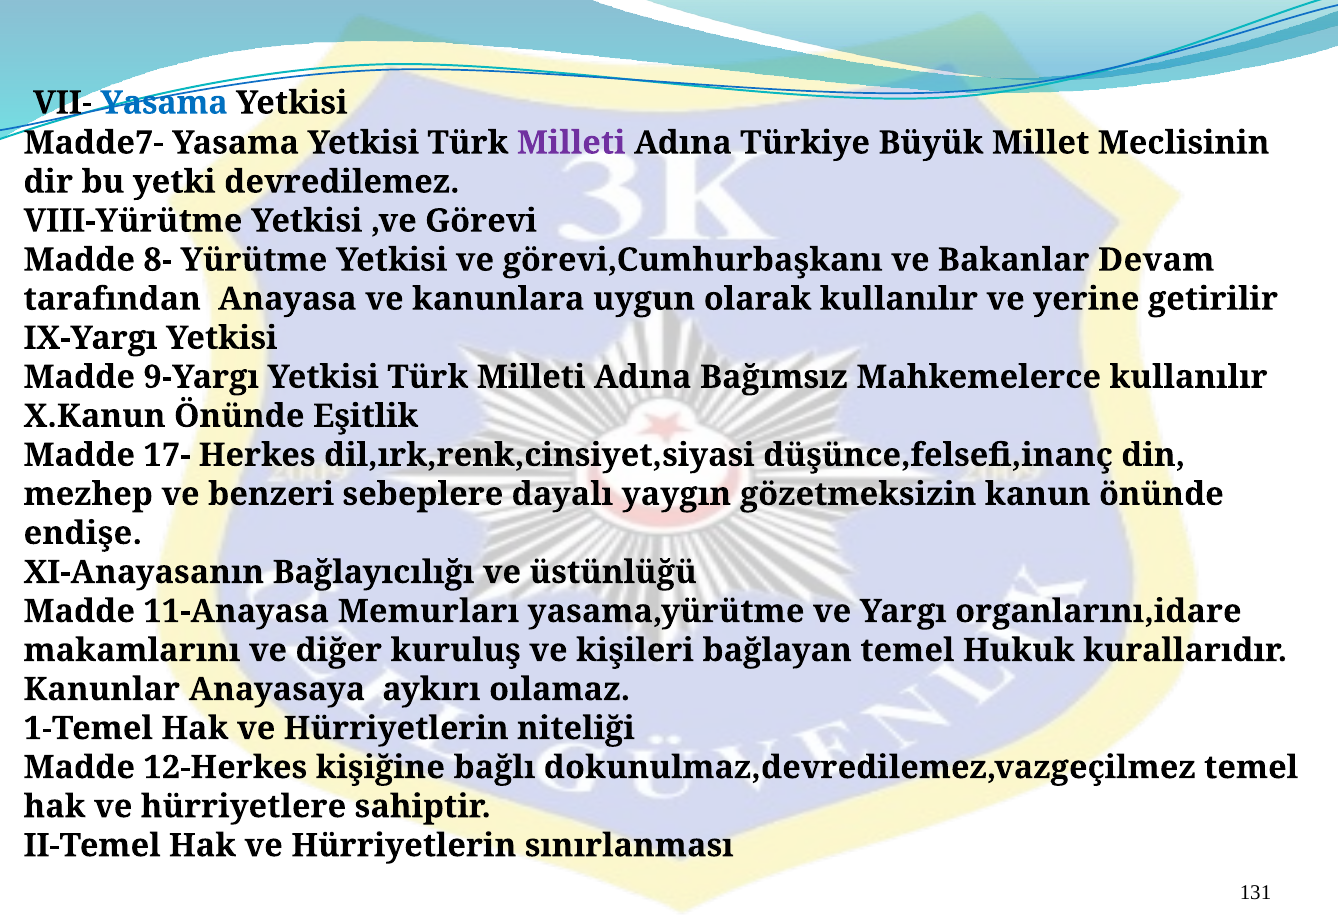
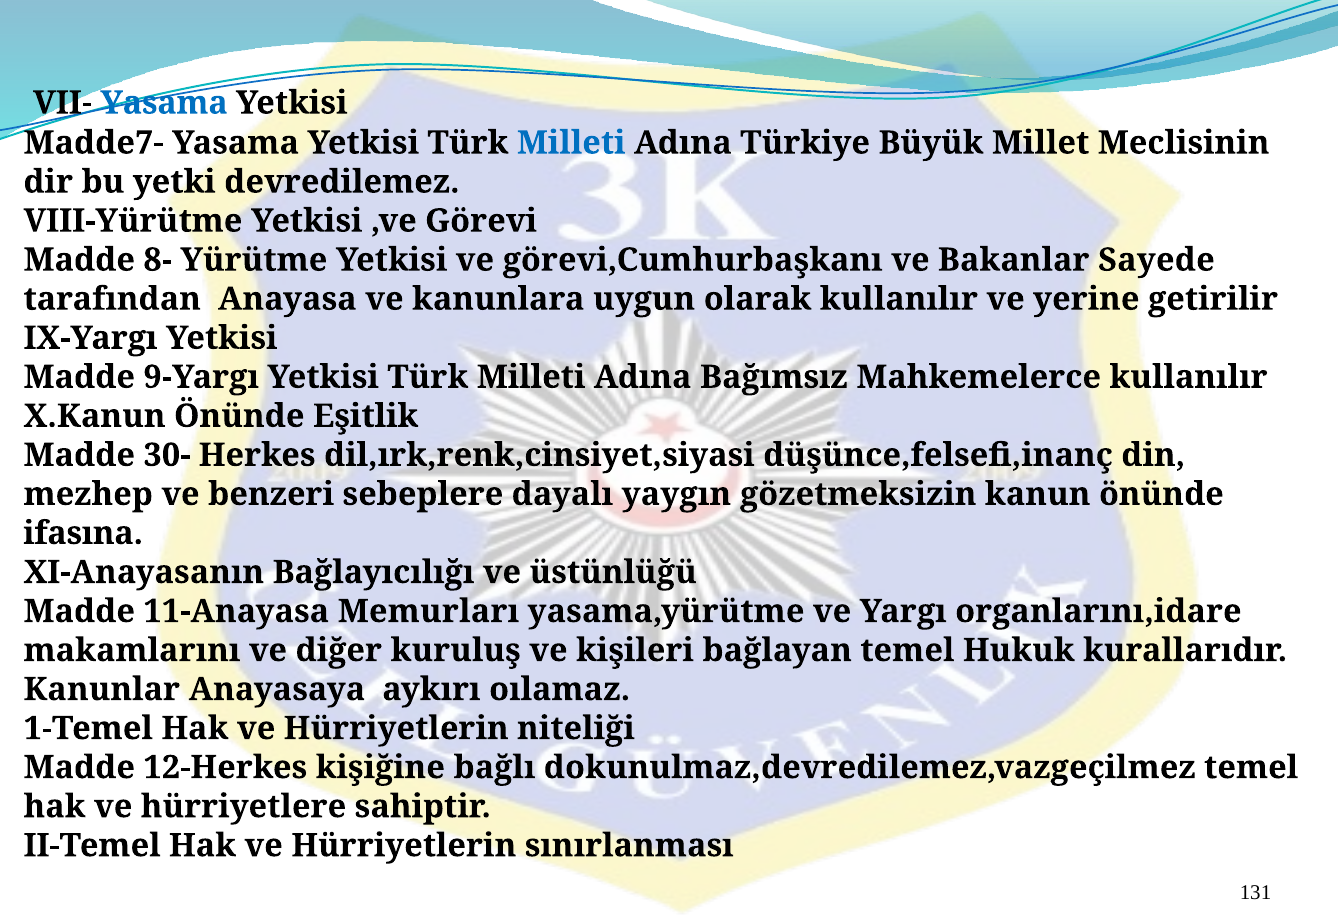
Milleti colour: purple -> blue (571, 143)
Devam: Devam -> Sayede (1156, 260)
17-: 17- -> 30- (167, 455)
endişe: endişe -> ifasına (83, 533)
